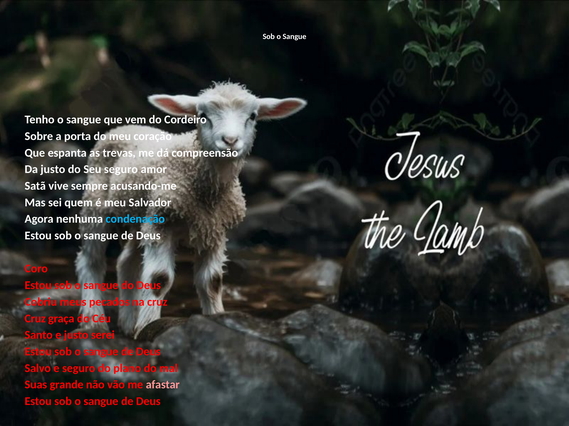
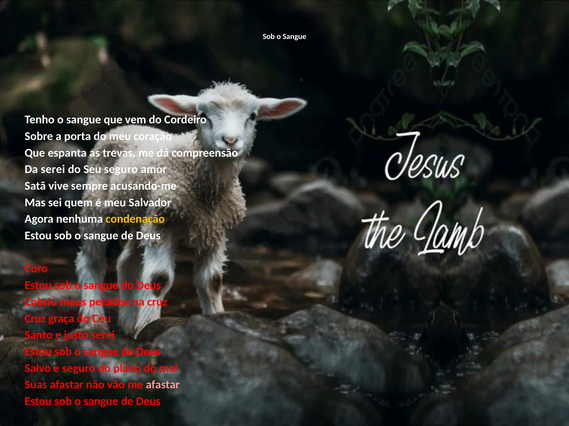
Da justo: justo -> serei (53, 170)
condenação colour: light blue -> yellow (135, 219)
Suas grande: grande -> afastar (67, 385)
